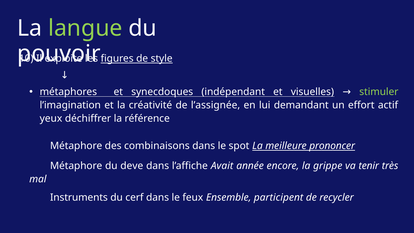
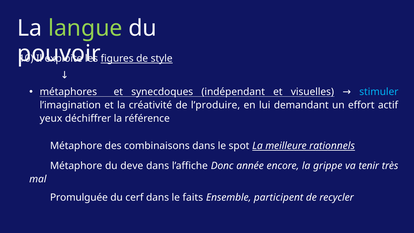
stimuler colour: light green -> light blue (379, 92)
l’assignée: l’assignée -> l’produire (216, 105)
prononcer: prononcer -> rationnels (332, 146)
Avait: Avait -> Donc (222, 166)
Instruments: Instruments -> Promulguée (79, 198)
feux: feux -> faits (193, 198)
